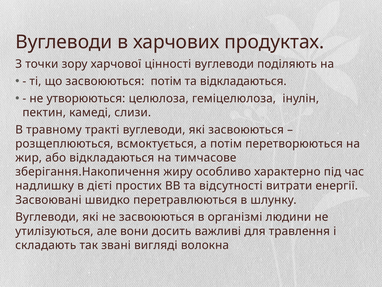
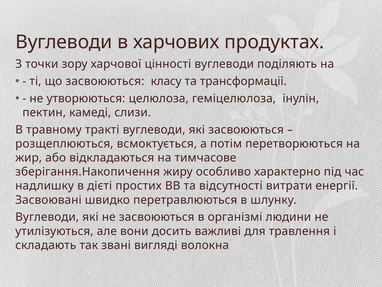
засвоюються потім: потім -> класу (166, 81)
та відкладаються: відкладаються -> трансформації (243, 81)
